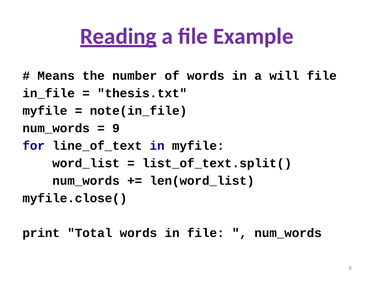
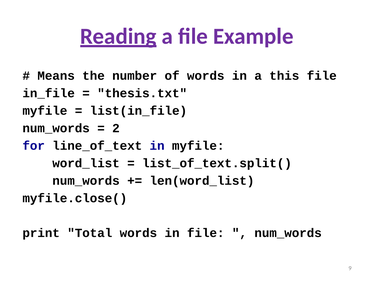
will: will -> this (284, 76)
note(in_file: note(in_file -> list(in_file (138, 111)
9: 9 -> 2 (116, 128)
